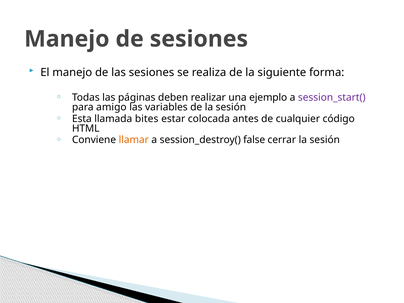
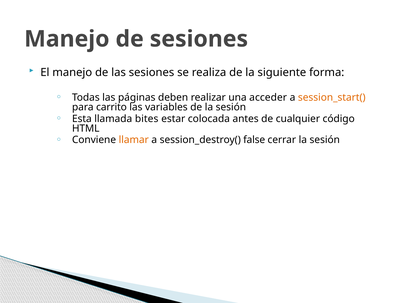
ejemplo: ejemplo -> acceder (268, 97)
session_start( colour: purple -> orange (332, 97)
amigo: amigo -> carrito (111, 107)
